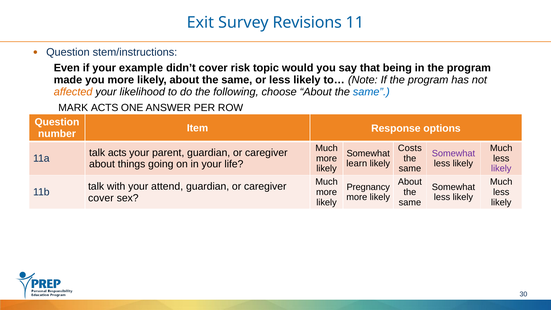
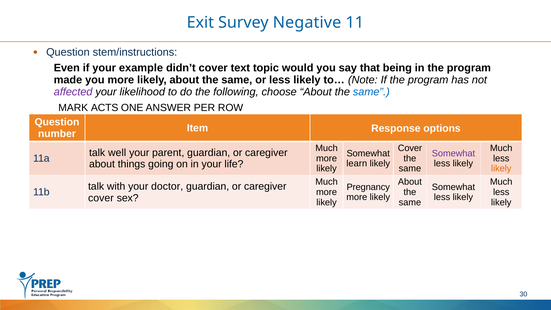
Revisions: Revisions -> Negative (307, 23)
risk: risk -> text (240, 68)
affected colour: orange -> purple (73, 92)
Costs: Costs -> Cover (410, 148)
talk acts: acts -> well (117, 153)
likely colour: purple -> orange (501, 169)
attend: attend -> doctor (167, 186)
